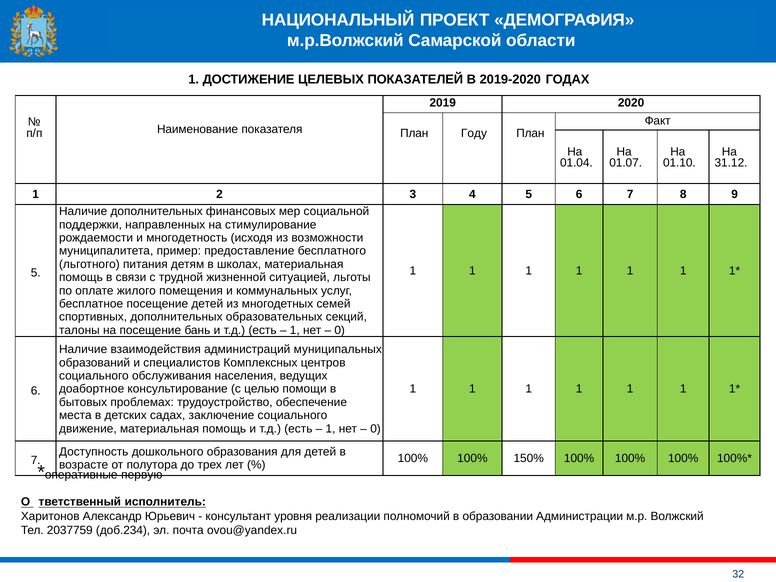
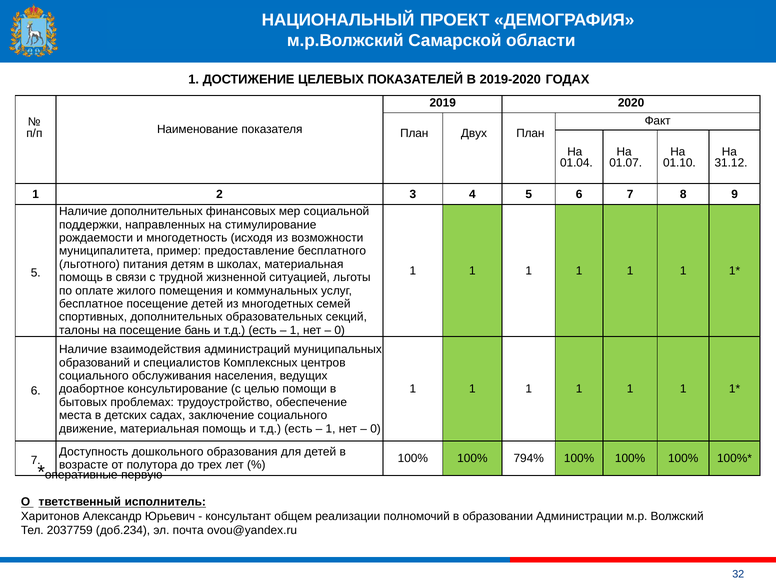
Году: Году -> Двух (474, 133)
150%: 150% -> 794% (529, 458)
уровня: уровня -> общем (293, 516)
